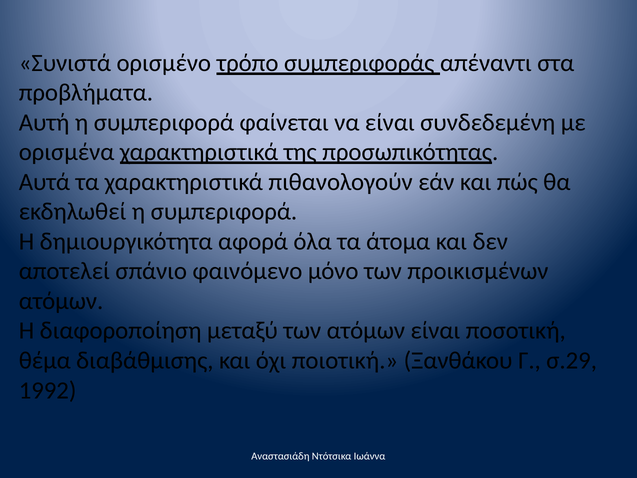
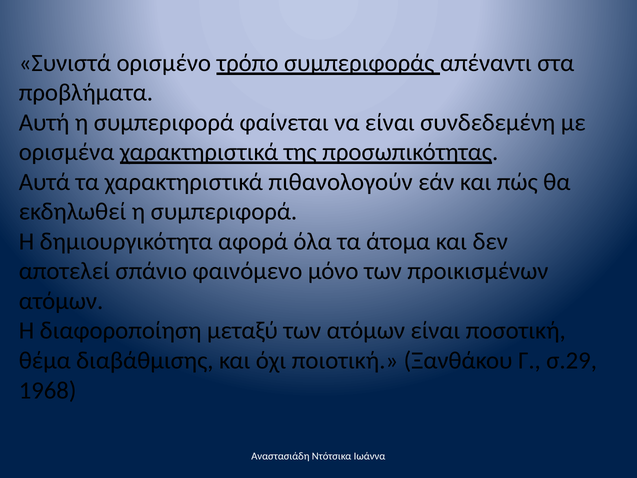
1992: 1992 -> 1968 (48, 390)
